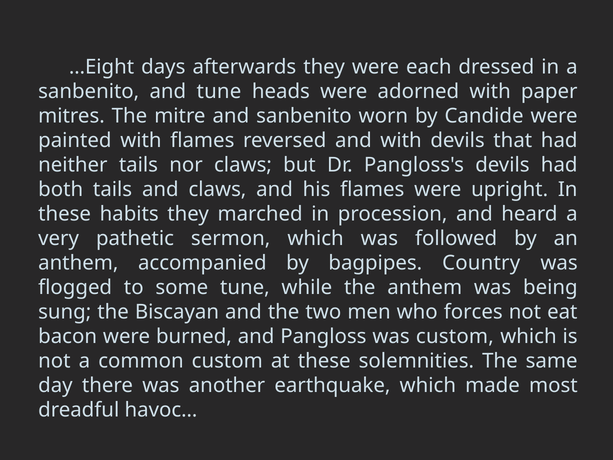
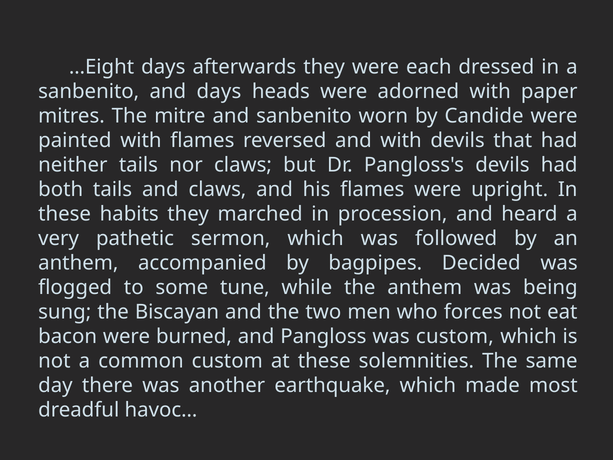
and tune: tune -> days (219, 91)
Country: Country -> Decided (481, 263)
